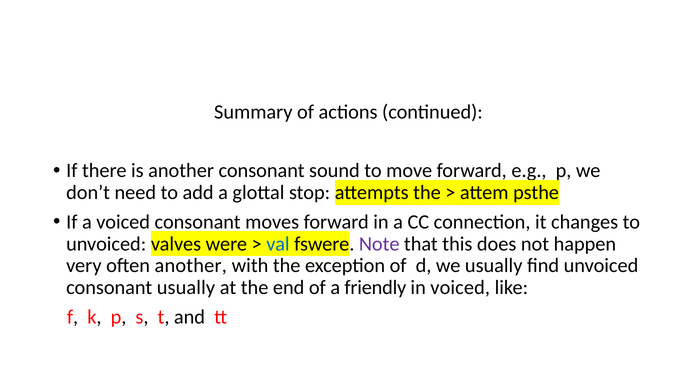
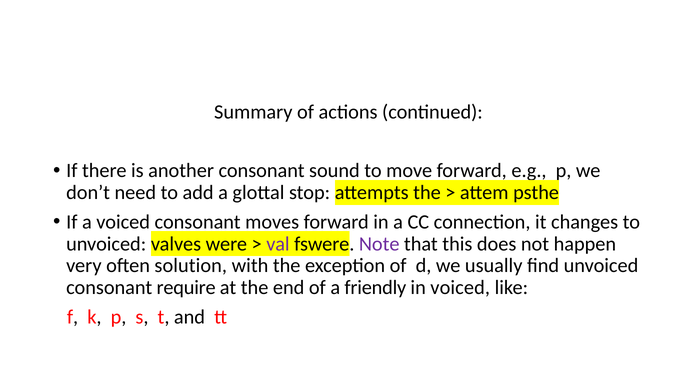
val colour: blue -> purple (278, 244)
often another: another -> solution (191, 266)
consonant usually: usually -> require (186, 288)
